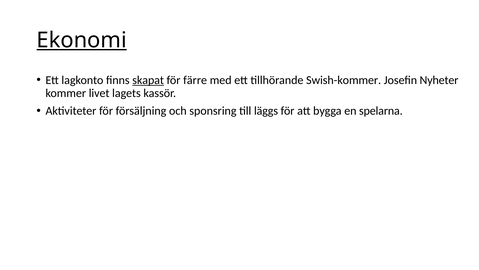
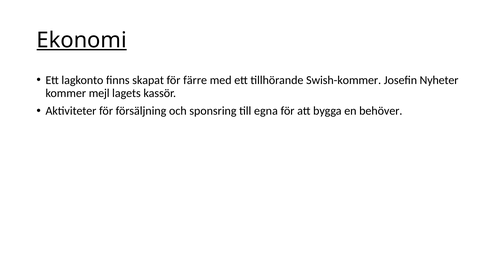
skapat underline: present -> none (148, 80)
livet: livet -> mejl (99, 93)
läggs: läggs -> egna (266, 111)
spelarna: spelarna -> behöver (381, 111)
